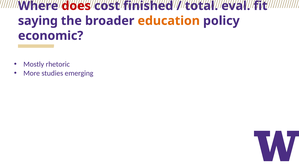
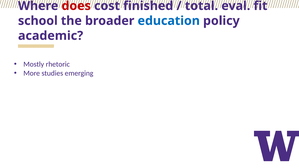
saying: saying -> school (38, 21)
education colour: orange -> blue (169, 21)
economic: economic -> academic (51, 36)
